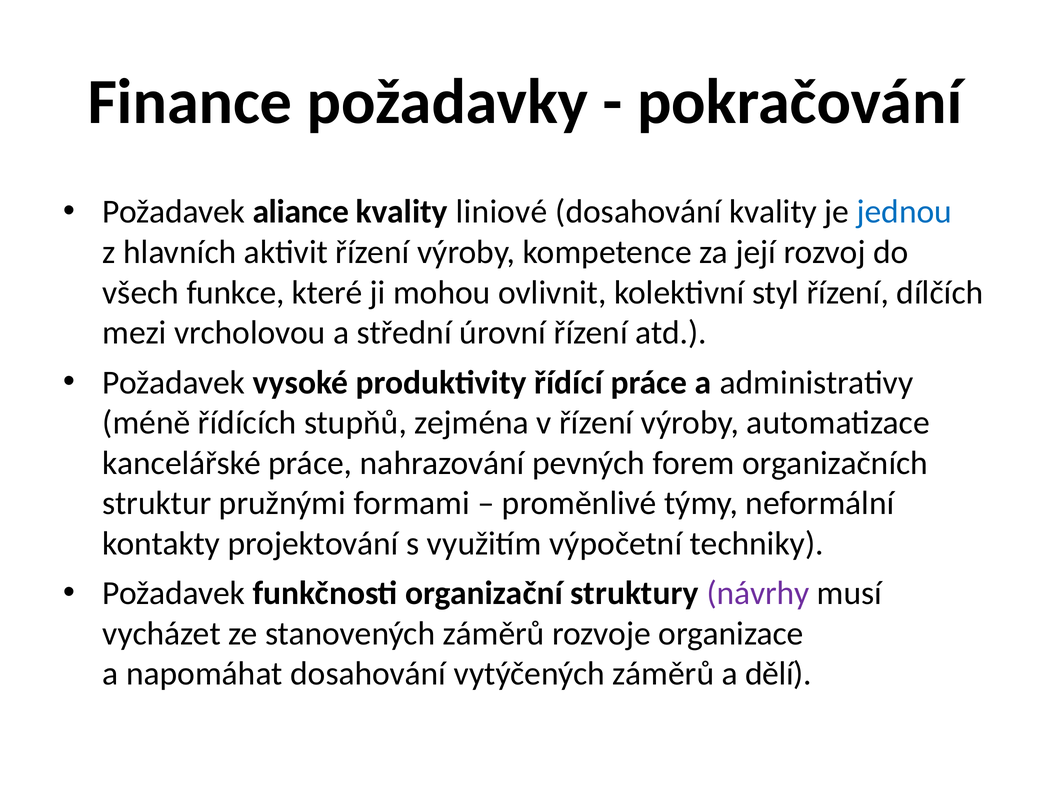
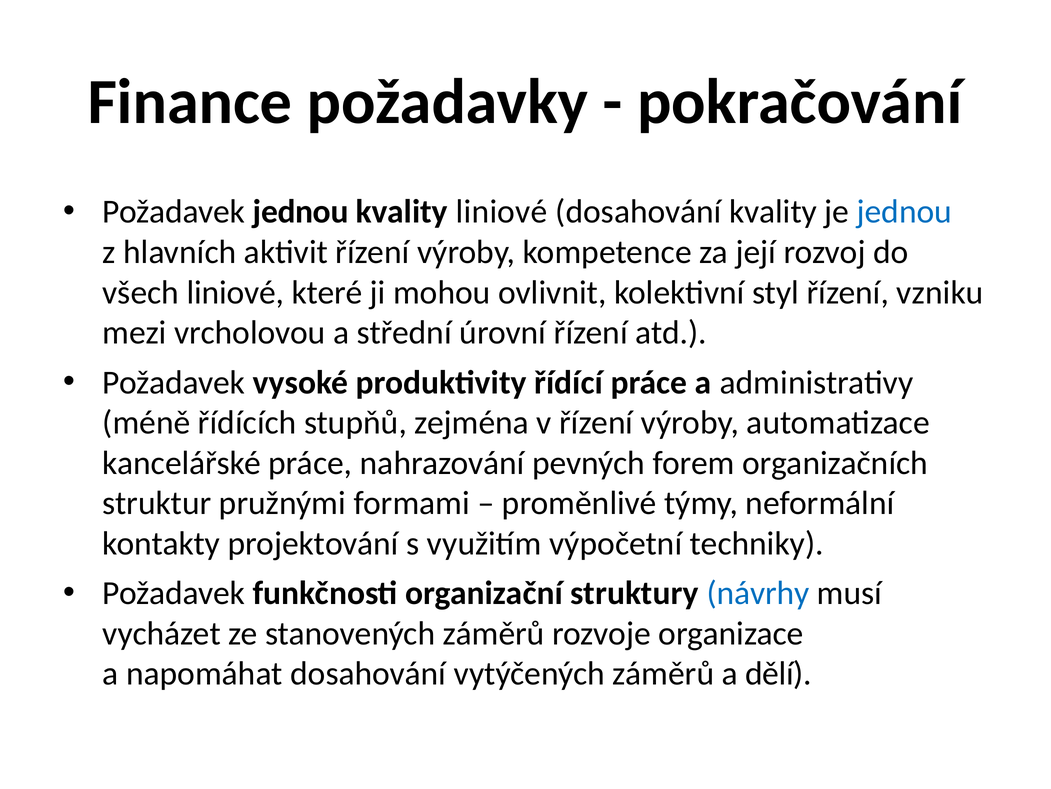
Požadavek aliance: aliance -> jednou (301, 212)
všech funkce: funkce -> liniové (235, 292)
dílčích: dílčích -> vzniku (940, 292)
návrhy colour: purple -> blue (758, 593)
